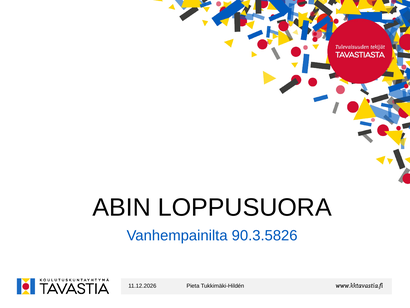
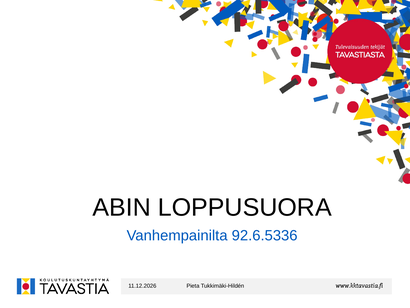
90.3.5826: 90.3.5826 -> 92.6.5336 (265, 235)
